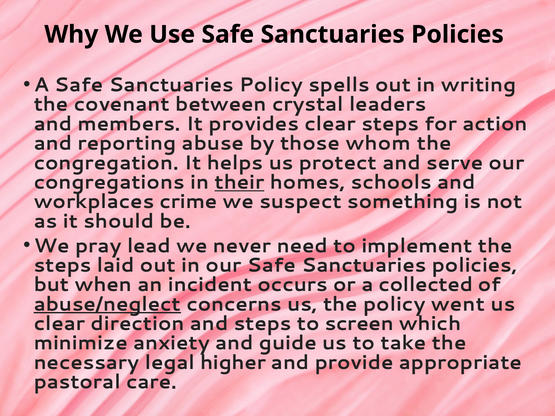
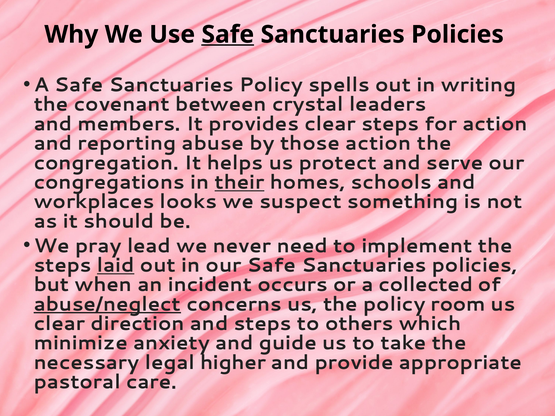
Safe underline: none -> present (228, 35)
those whom: whom -> action (378, 143)
crime: crime -> looks (188, 202)
laid underline: none -> present (116, 265)
went: went -> room (458, 304)
screen: screen -> others (359, 324)
